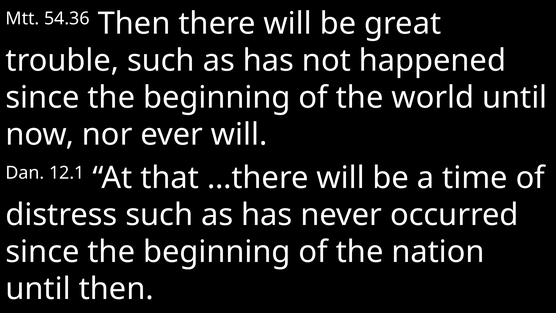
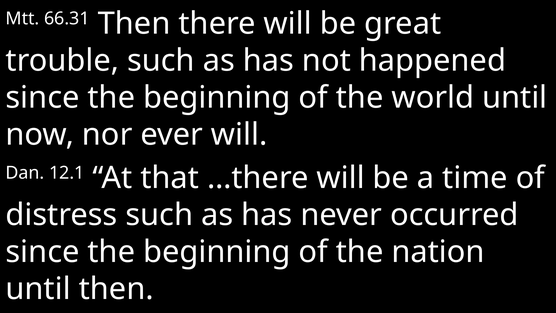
54.36: 54.36 -> 66.31 (67, 19)
